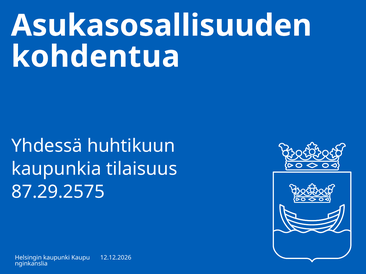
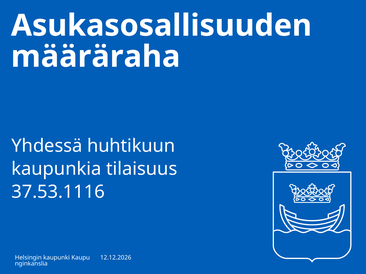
kohdentua: kohdentua -> määräraha (96, 57)
87.29.2575: 87.29.2575 -> 37.53.1116 (58, 192)
